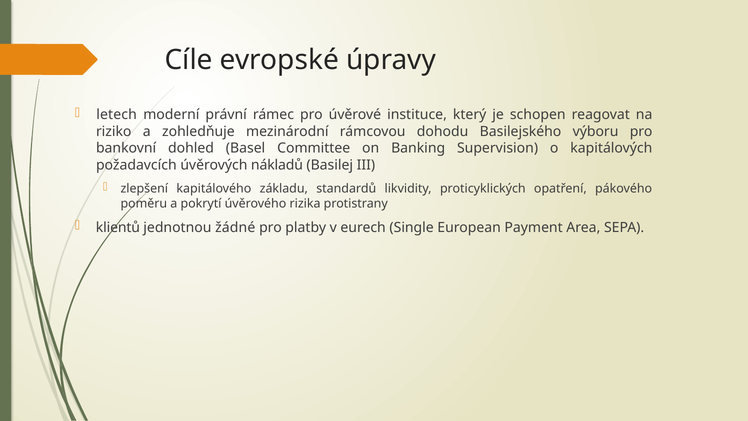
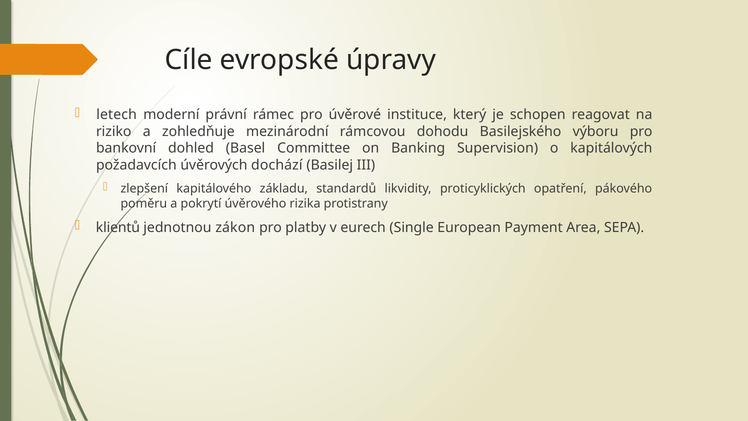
nákladů: nákladů -> dochází (277, 165)
žádné: žádné -> zákon (235, 227)
